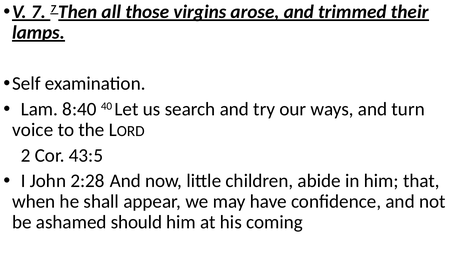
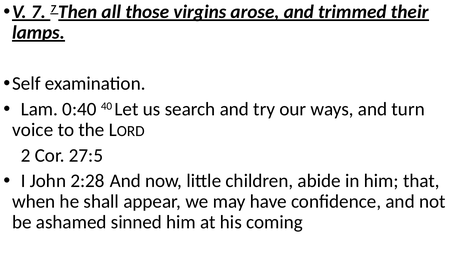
8:40: 8:40 -> 0:40 (79, 109)
43:5: 43:5 -> 27:5 (86, 155)
should: should -> sinned (136, 222)
